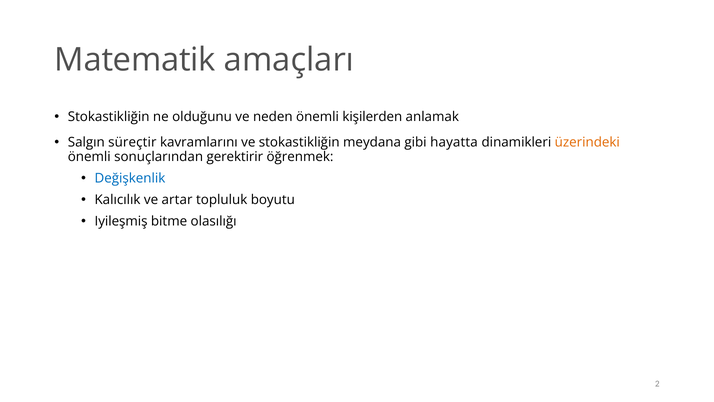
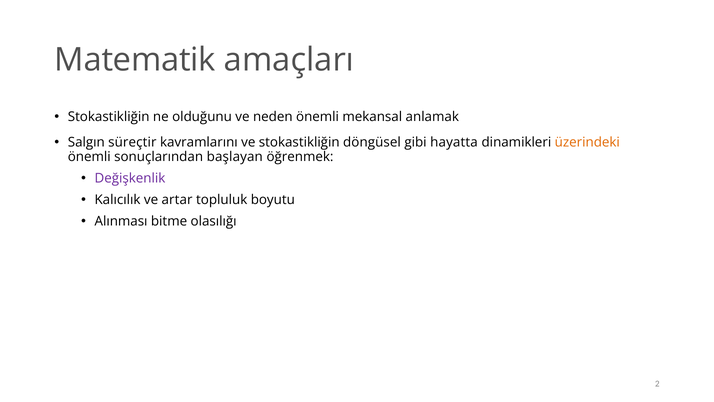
kişilerden: kişilerden -> mekansal (372, 117)
meydana: meydana -> döngüsel (372, 142)
gerektirir: gerektirir -> başlayan (235, 156)
Değişkenlik colour: blue -> purple (130, 178)
Iyileşmiş: Iyileşmiş -> Alınması (121, 221)
